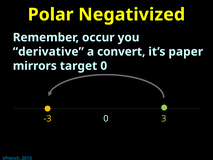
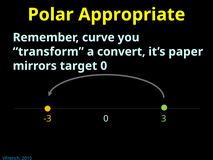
Negativized: Negativized -> Appropriate (132, 15)
occur: occur -> curve (98, 37)
derivative: derivative -> transform (48, 52)
